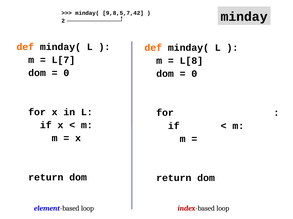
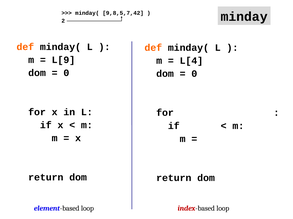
L[7: L[7 -> L[9 (63, 60)
L[8: L[8 -> L[4 (191, 61)
